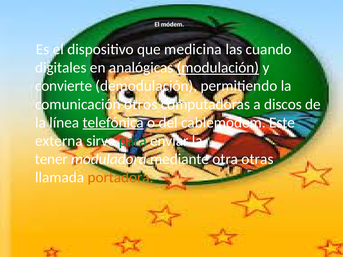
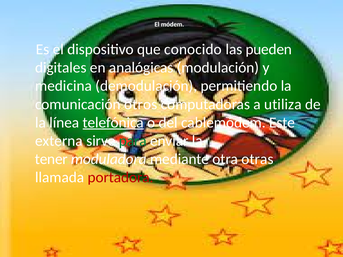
medicina: medicina -> conocido (193, 49)
cuando: cuando -> pueden (269, 49)
modulación underline: present -> none (218, 68)
convierte: convierte -> medicina (64, 86)
discos: discos -> utiliza (283, 104)
portadora colour: orange -> red (120, 178)
